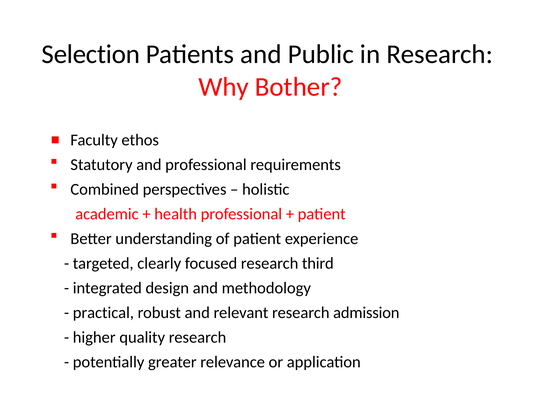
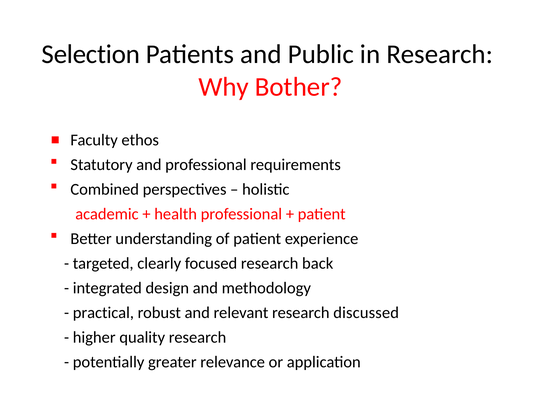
third: third -> back (318, 263)
admission: admission -> discussed (366, 312)
